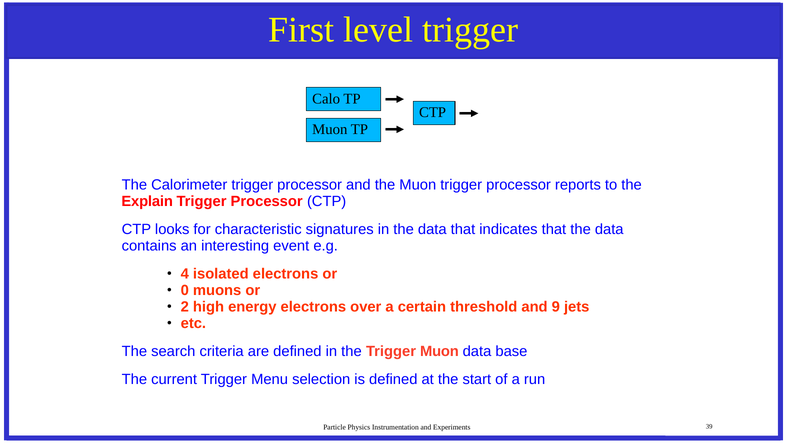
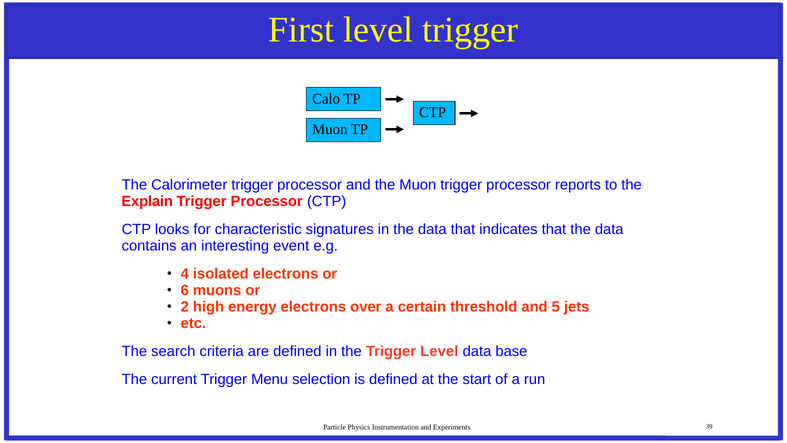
0: 0 -> 6 (185, 290)
9: 9 -> 5 (556, 307)
Trigger Muon: Muon -> Level (439, 351)
